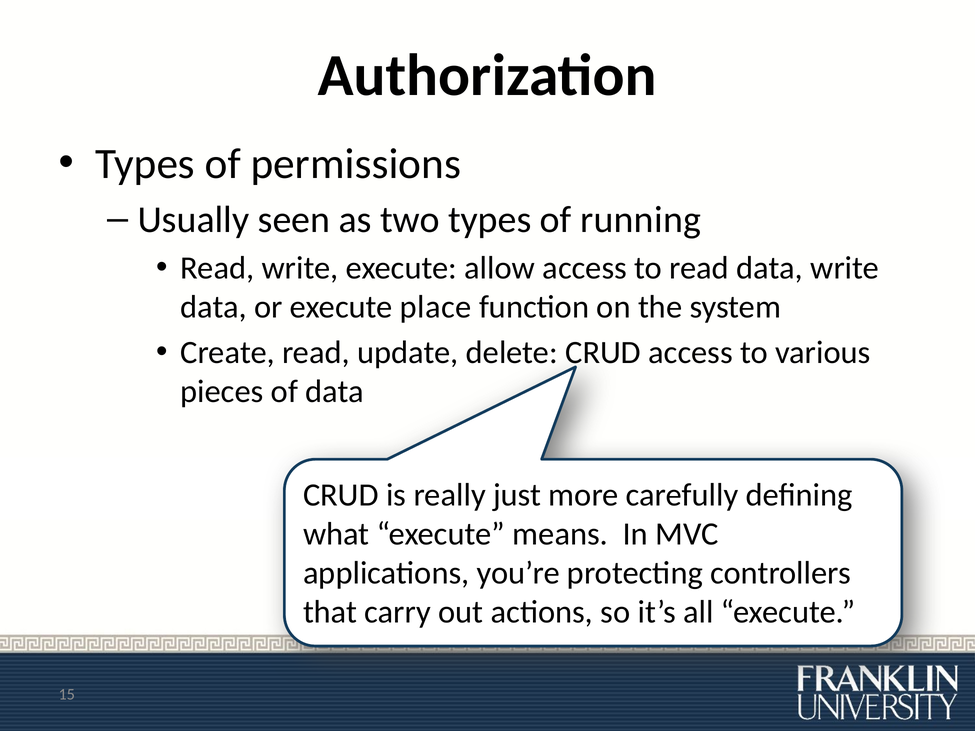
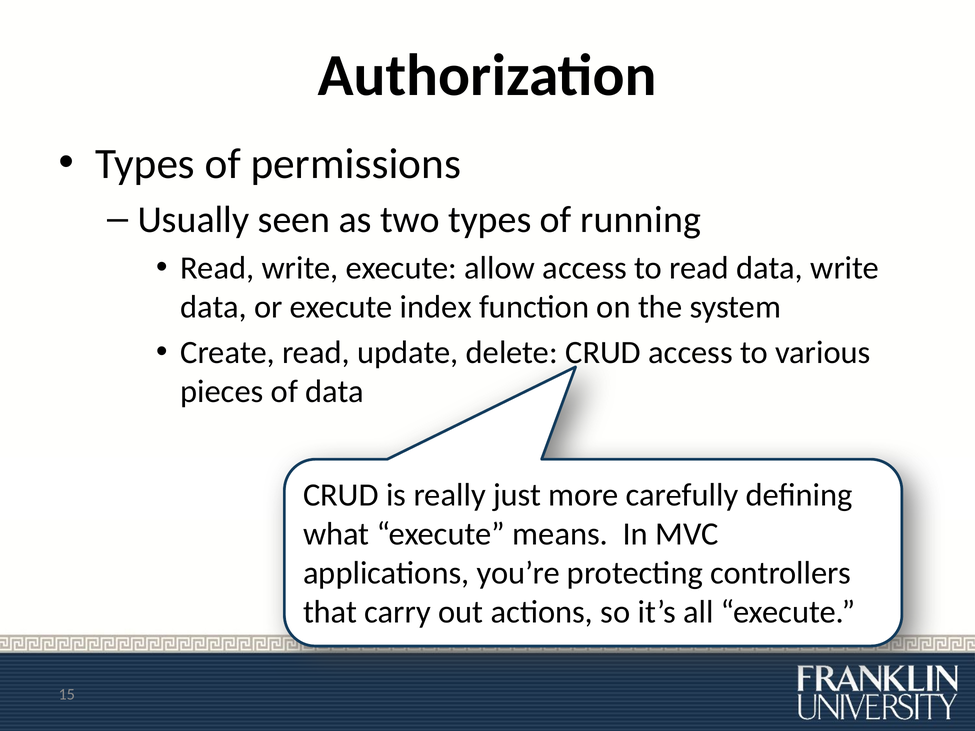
place: place -> index (436, 307)
